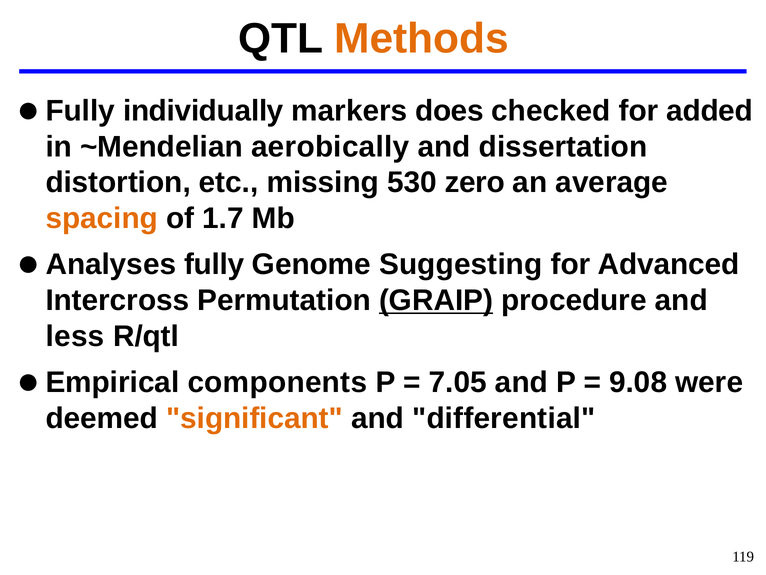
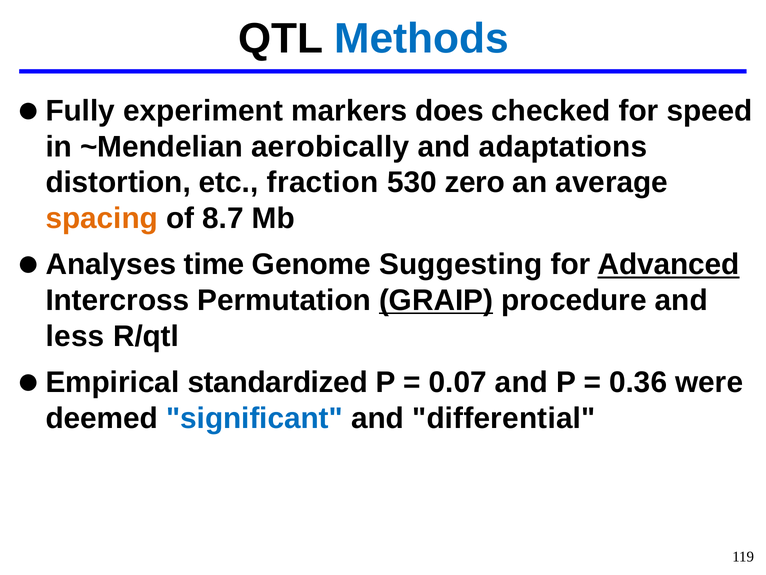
Methods colour: orange -> blue (422, 39)
individually: individually -> experiment (203, 111)
added: added -> speed (709, 111)
dissertation: dissertation -> adaptations (563, 147)
missing: missing -> fraction (323, 182)
1.7: 1.7 -> 8.7 (223, 218)
Analyses fully: fully -> time (214, 264)
Advanced underline: none -> present (669, 264)
components: components -> standardized (278, 382)
7.05: 7.05 -> 0.07 (458, 382)
9.08: 9.08 -> 0.36 (638, 382)
significant colour: orange -> blue (255, 418)
